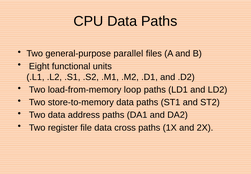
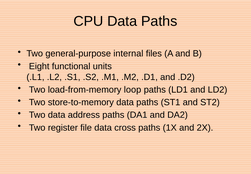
parallel: parallel -> internal (128, 54)
